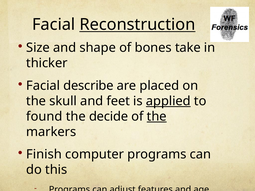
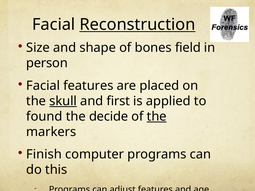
take: take -> field (188, 48)
thicker: thicker -> person (47, 63)
Facial describe: describe -> features (88, 86)
skull underline: none -> present (63, 101)
feet: feet -> first (118, 101)
applied underline: present -> none (168, 101)
